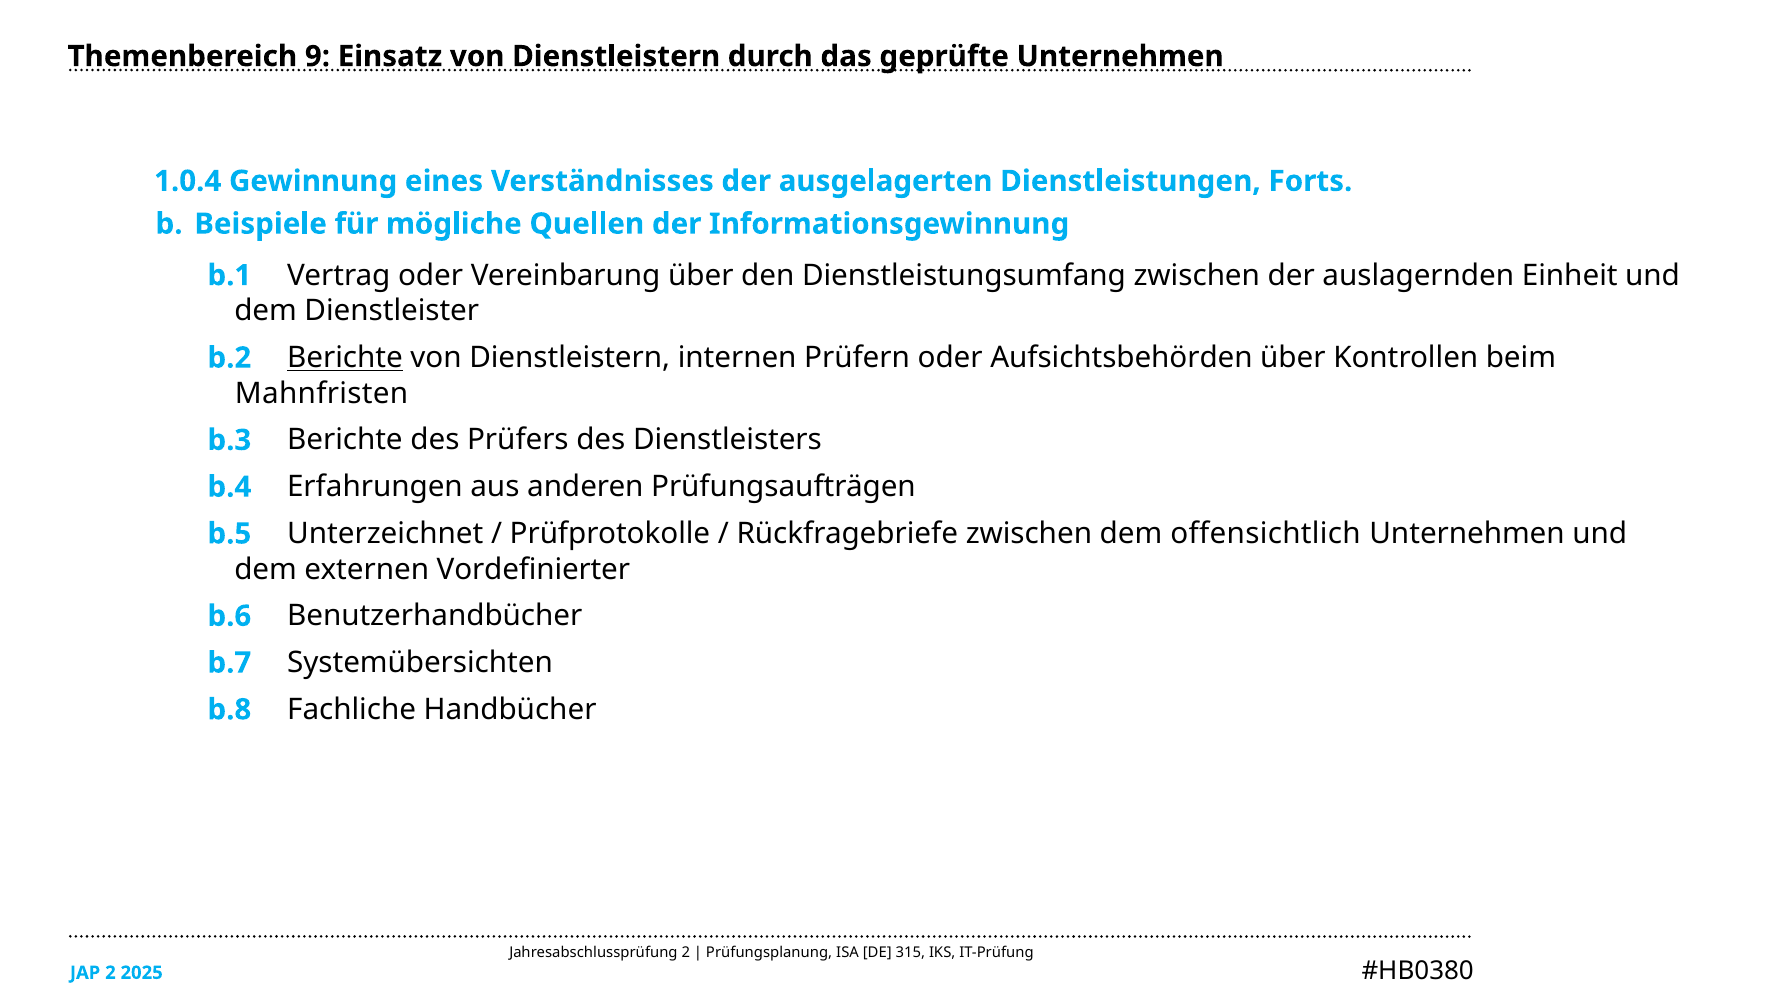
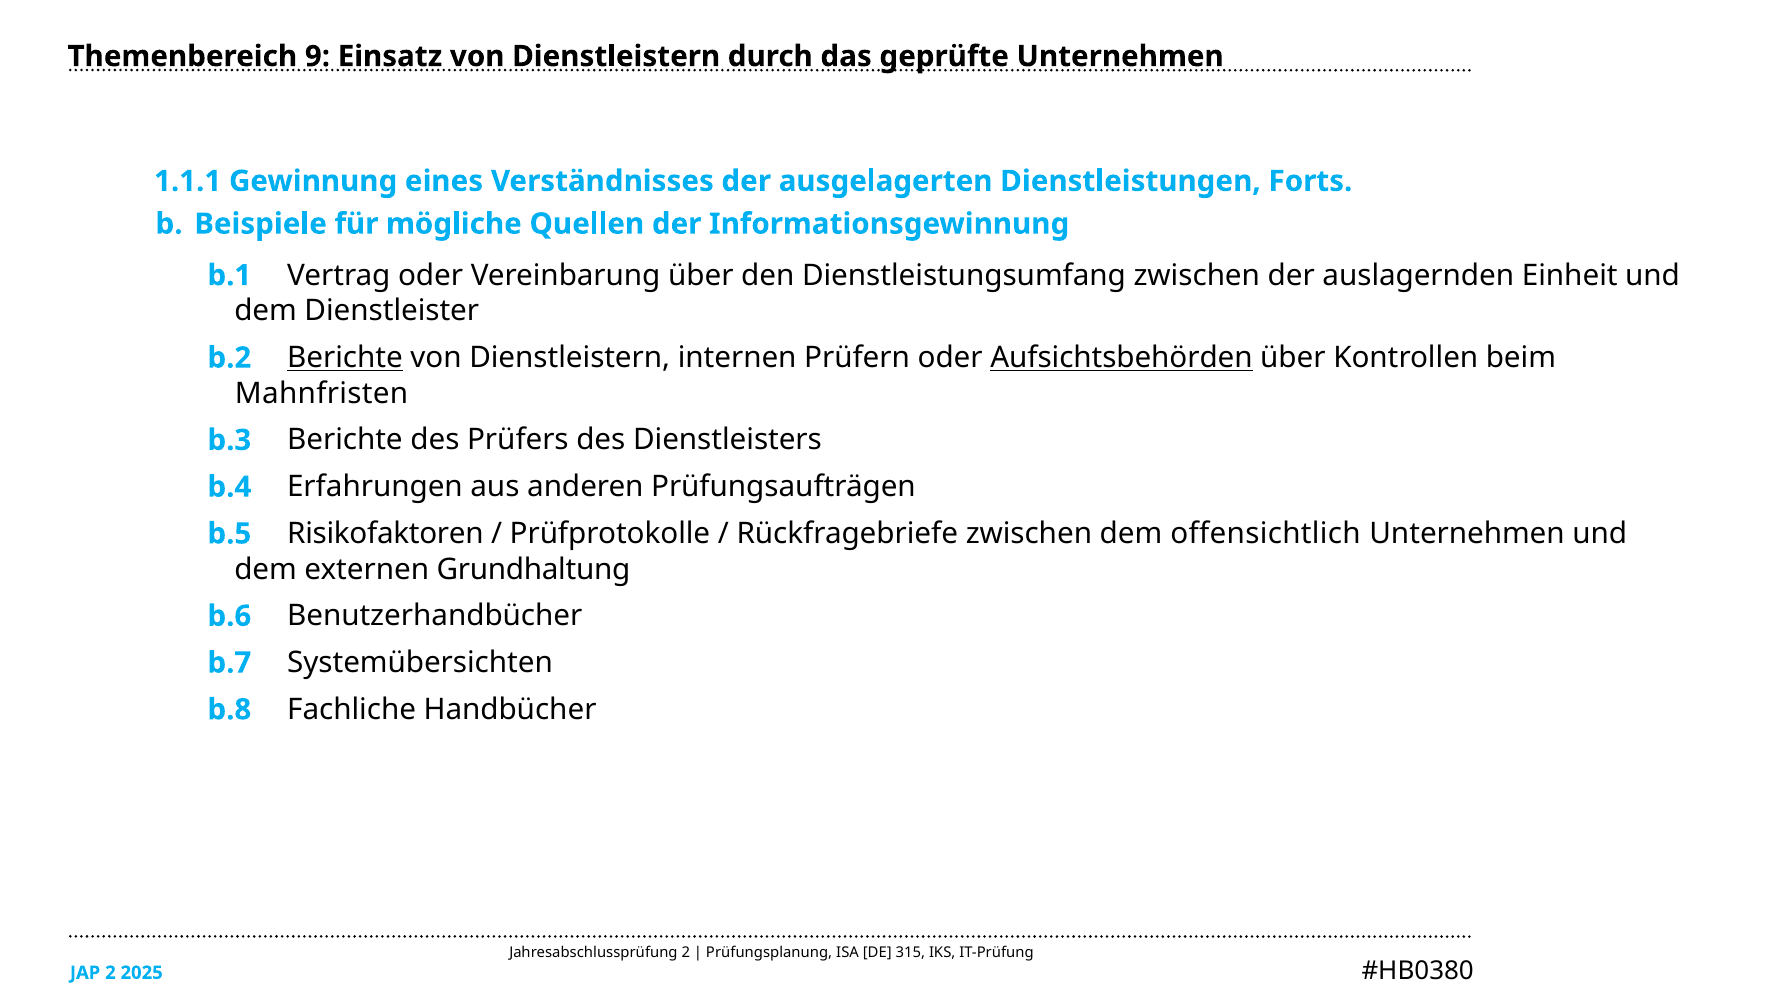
1.0.4: 1.0.4 -> 1.1.1 (188, 181)
Aufsichtsbehörden underline: none -> present (1121, 358)
Unterzeichnet: Unterzeichnet -> Risikofaktoren (385, 534)
Vordefinierter: Vordefinierter -> Grundhaltung (533, 569)
